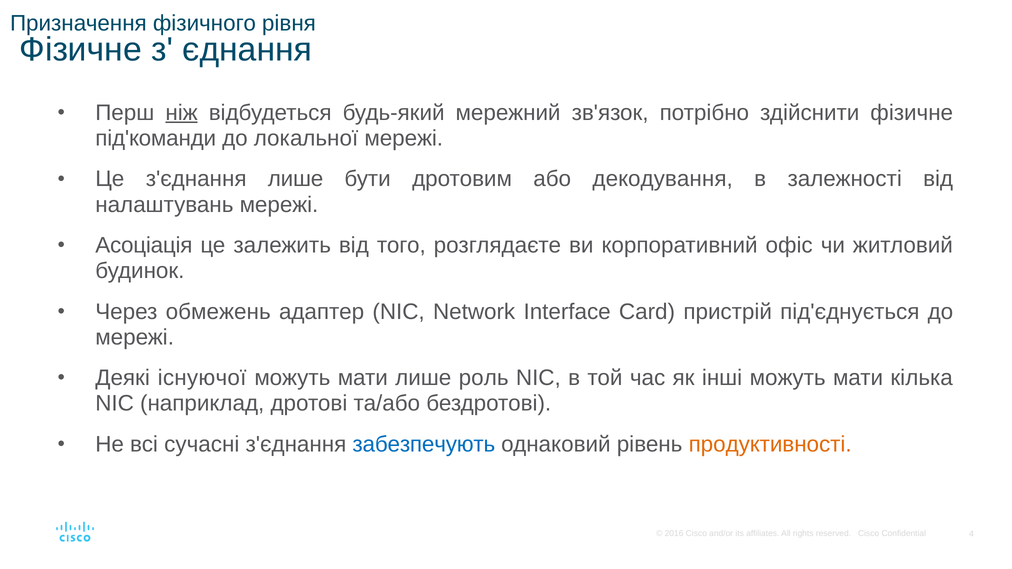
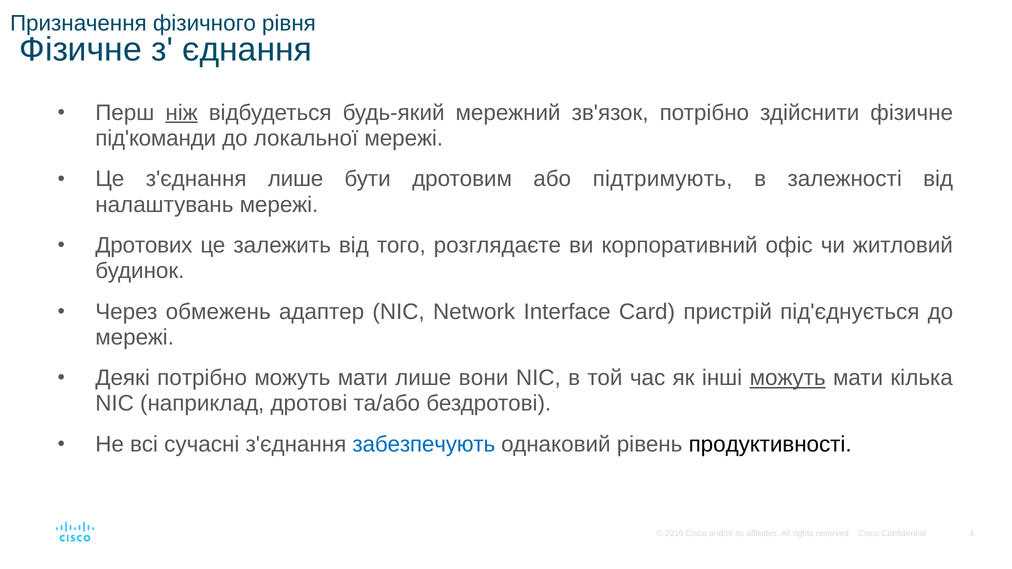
декодування: декодування -> підтримують (663, 179)
Асоціація: Асоціація -> Дротових (144, 245)
Деякі існуючої: існуючої -> потрібно (202, 378)
роль: роль -> вони (484, 378)
можуть underline: none -> present (788, 378)
продуктивності colour: orange -> black (770, 444)
